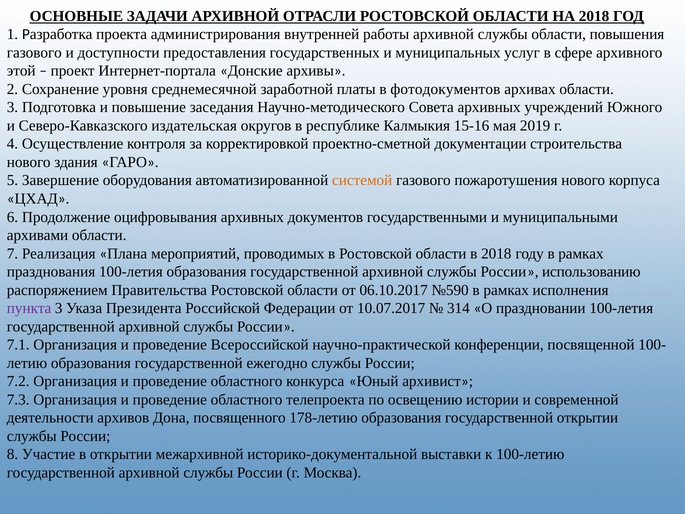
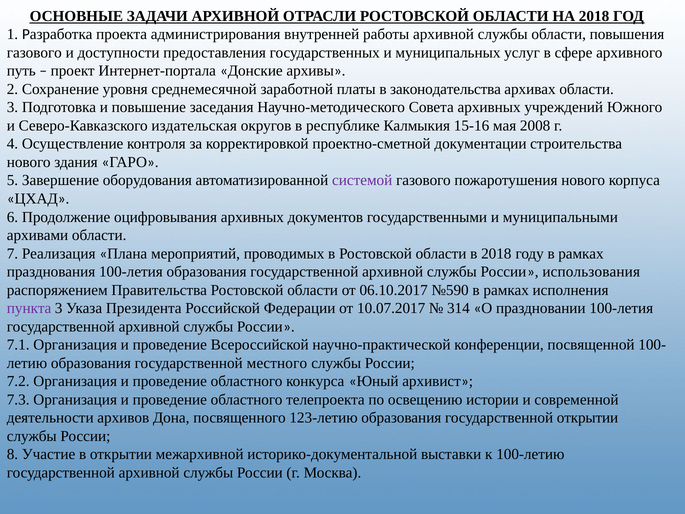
этой: этой -> путь (21, 71)
фотодокументов: фотодокументов -> законодательства (446, 89)
2019: 2019 -> 2008 (535, 126)
системой colour: orange -> purple (362, 180)
использованию: использованию -> использования (591, 272)
ежегодно: ежегодно -> местного (277, 363)
178-летию: 178-летию -> 123-летию (324, 418)
